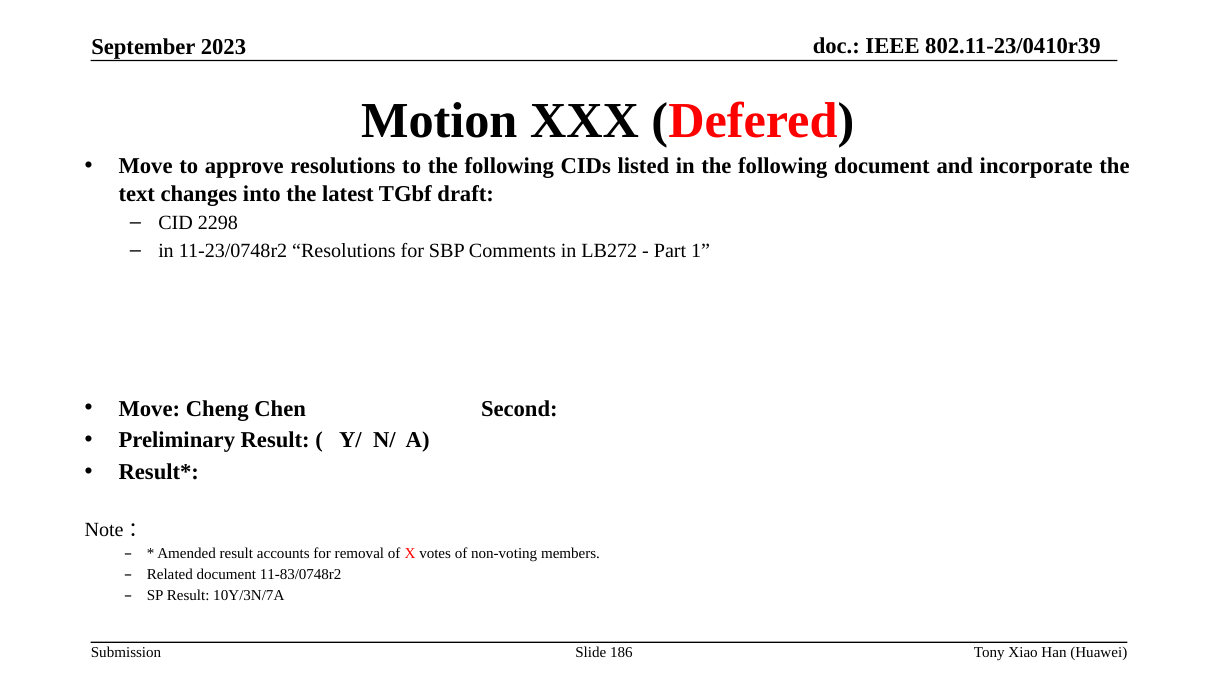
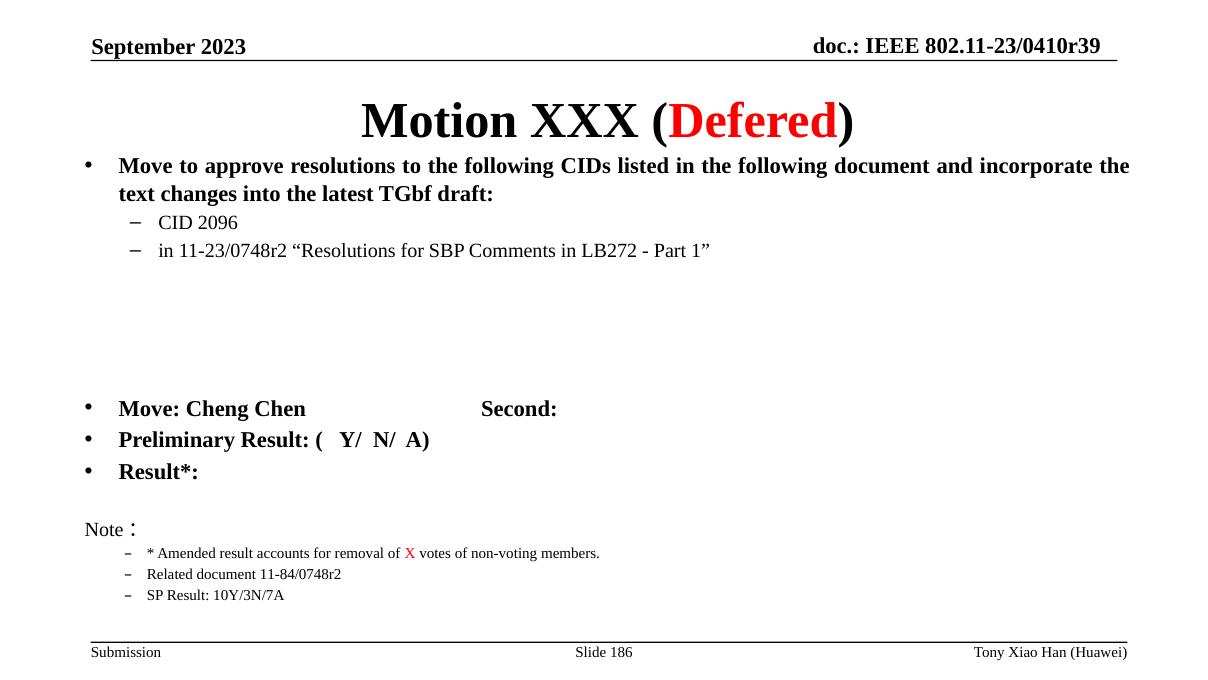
2298: 2298 -> 2096 (218, 223)
11-83/0748r2: 11-83/0748r2 -> 11-84/0748r2 (301, 574)
